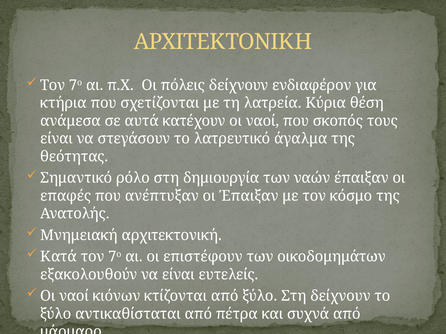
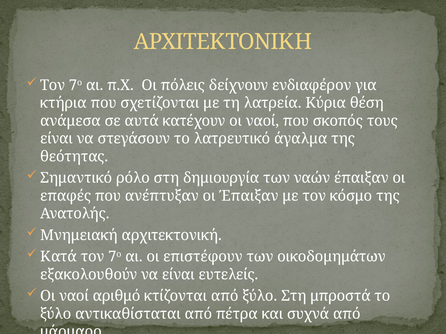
κιόνων: κιόνων -> αριθμό (116, 296)
Στη δείχνουν: δείχνουν -> μπροστά (340, 296)
